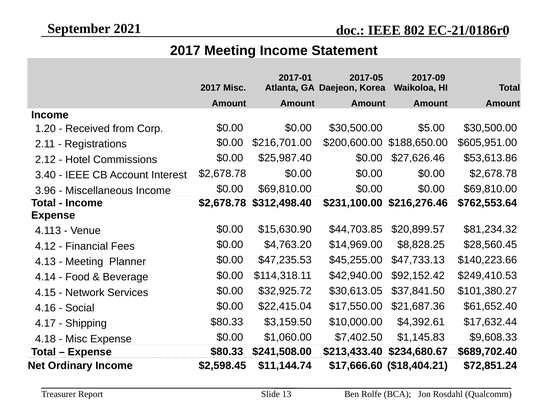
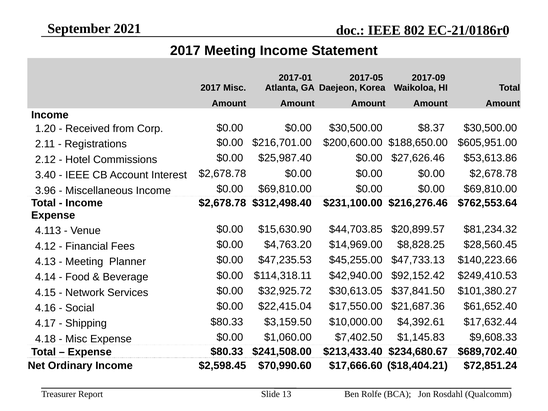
$5.00: $5.00 -> $8.37 (431, 128)
$11,144.74: $11,144.74 -> $70,990.60 (285, 366)
